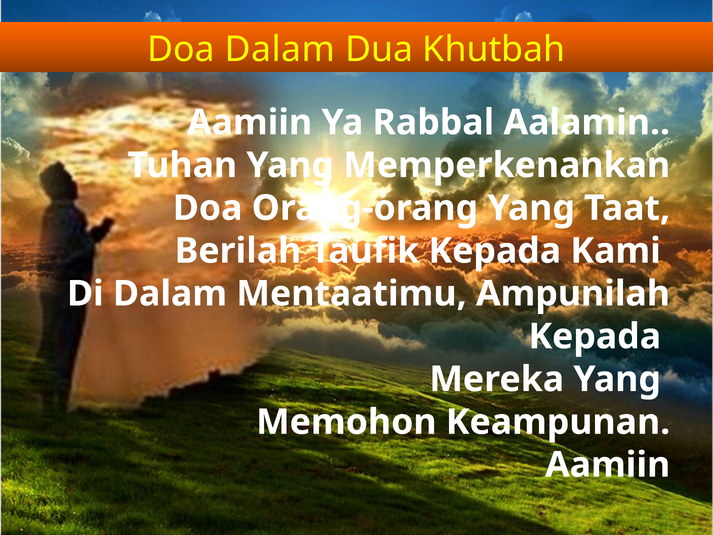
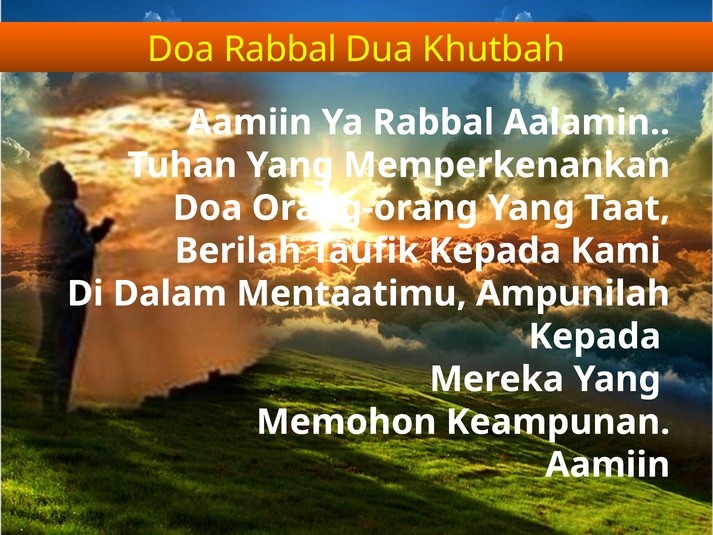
Doa Dalam: Dalam -> Rabbal (280, 49)
